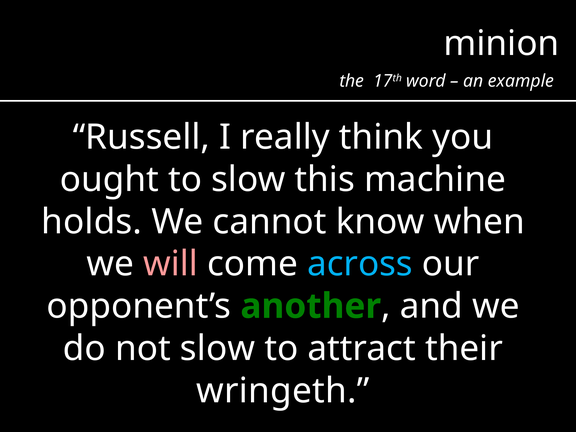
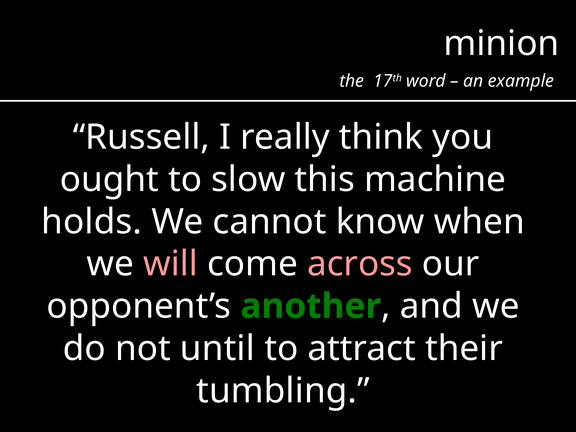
across colour: light blue -> pink (360, 264)
not slow: slow -> until (217, 348)
wringeth: wringeth -> tumbling (283, 391)
